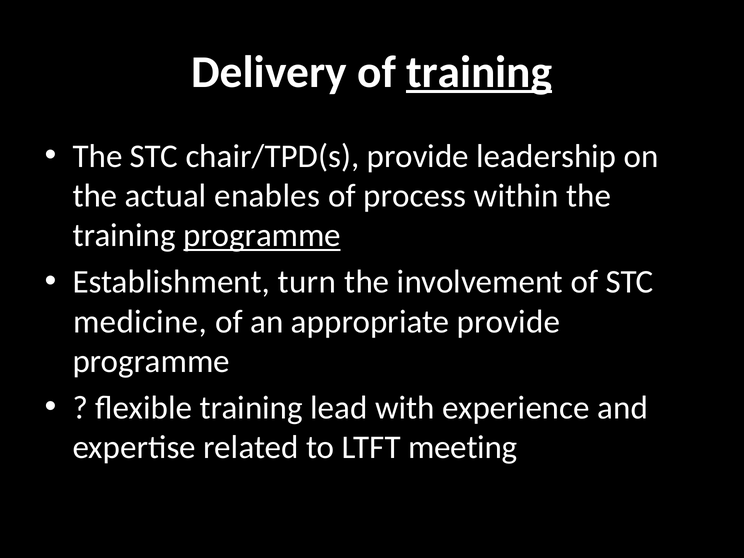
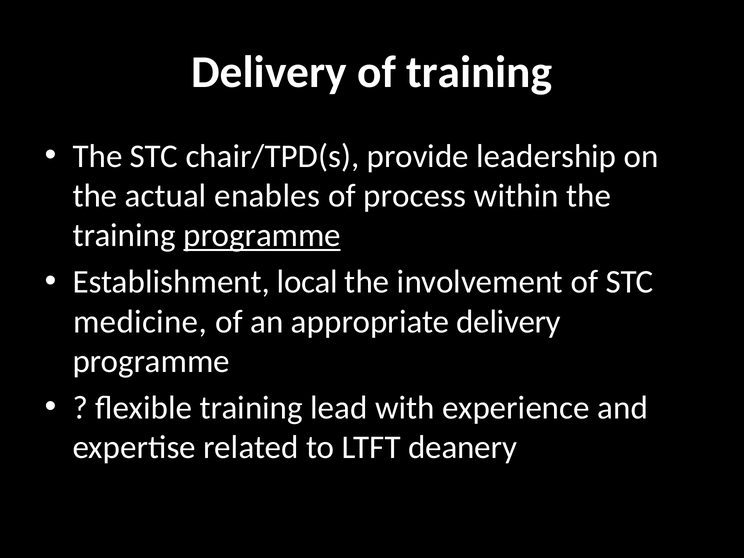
training underline: present -> none (479, 72)
turn: turn -> local (307, 282)
appropriate provide: provide -> delivery (509, 322)
meeting: meeting -> deanery (463, 447)
